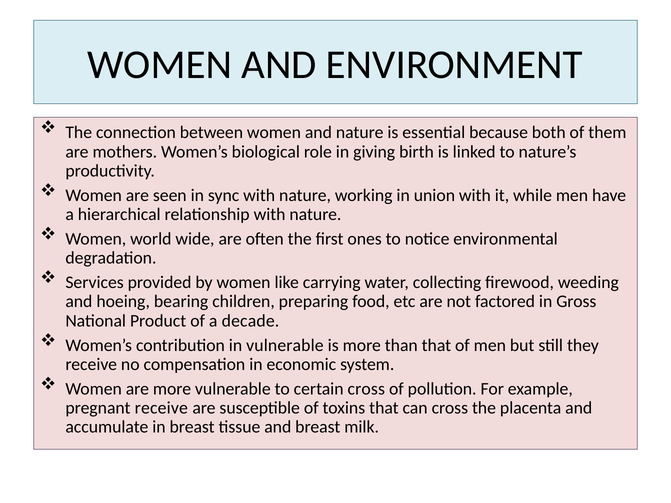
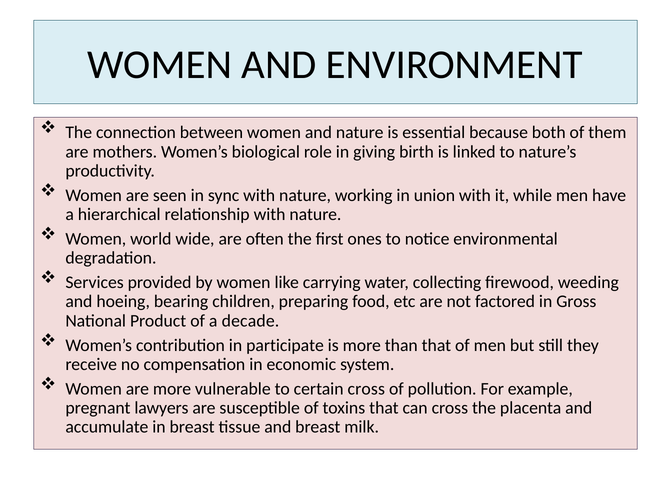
in vulnerable: vulnerable -> participate (285, 345)
pregnant receive: receive -> lawyers (161, 408)
